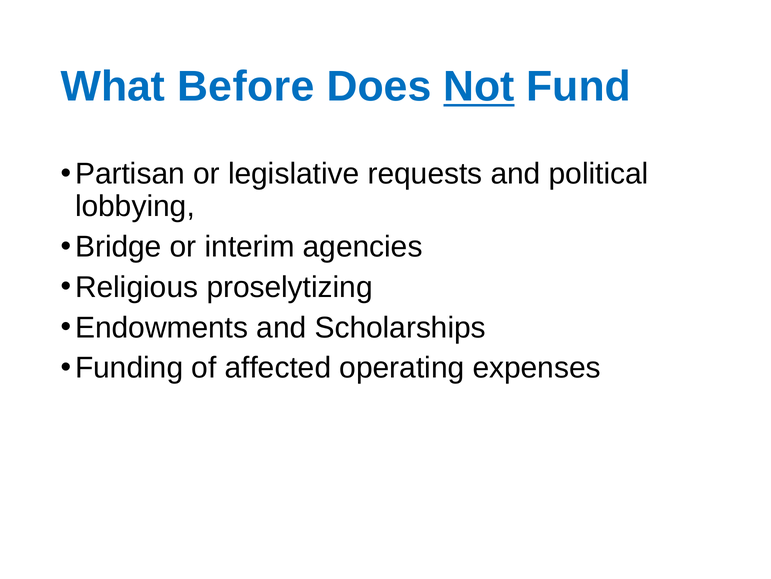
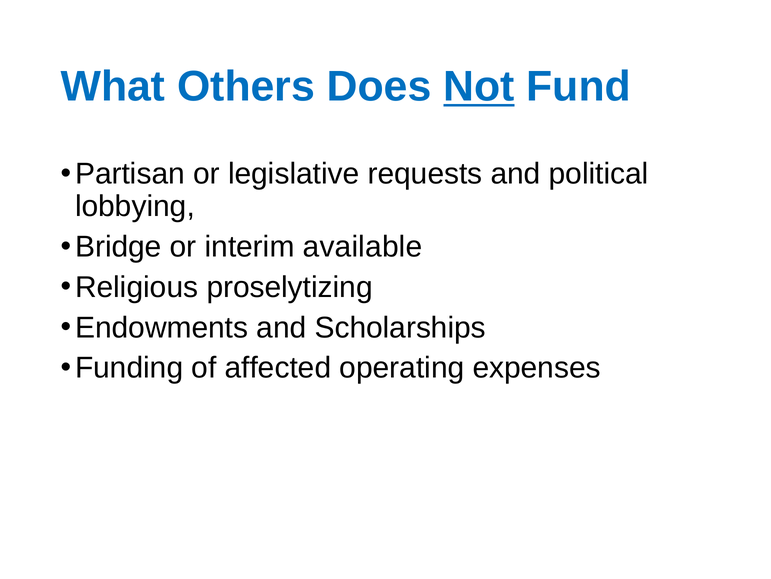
Before: Before -> Others (246, 86)
agencies: agencies -> available (363, 246)
